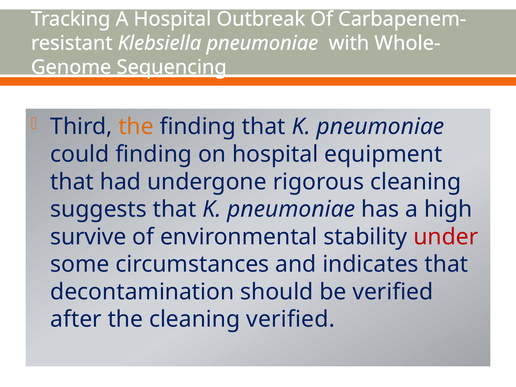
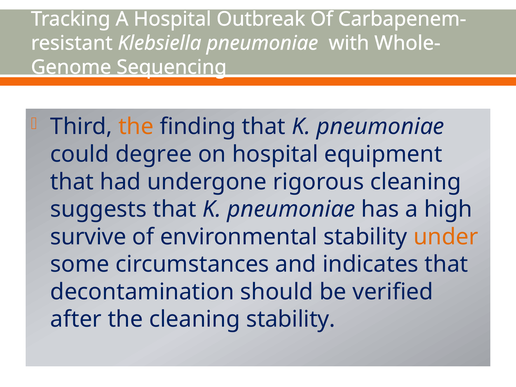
could finding: finding -> degree (154, 154)
under colour: red -> orange (446, 237)
cleaning verified: verified -> stability (291, 319)
